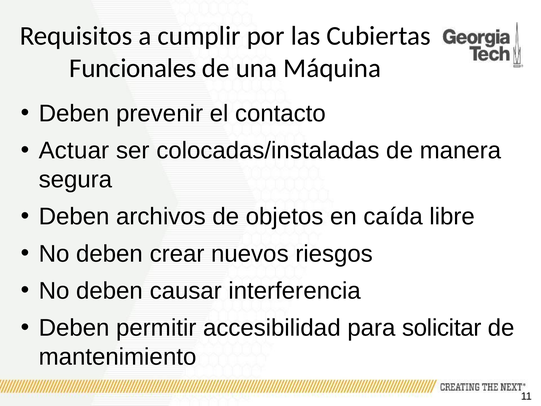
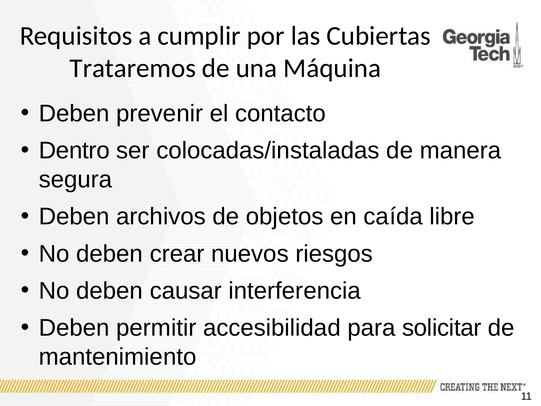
Funcionales: Funcionales -> Trataremos (133, 68)
Actuar: Actuar -> Dentro (74, 151)
